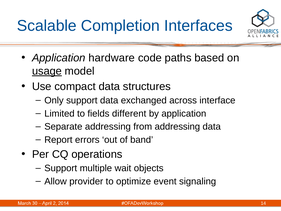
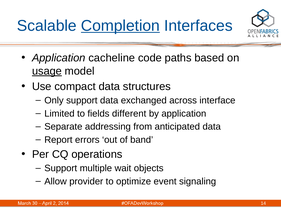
Completion underline: none -> present (120, 26)
hardware: hardware -> cacheline (112, 58)
from addressing: addressing -> anticipated (177, 126)
